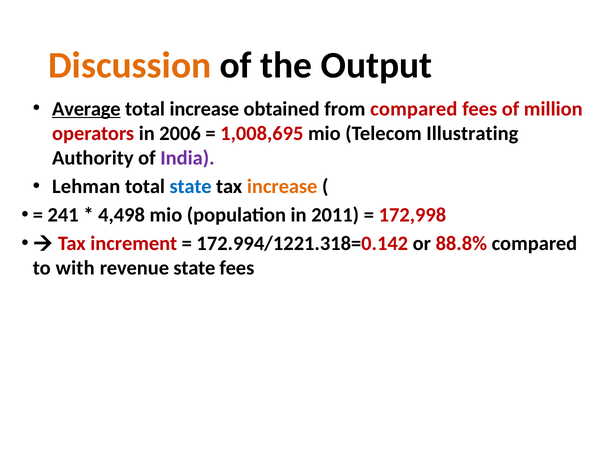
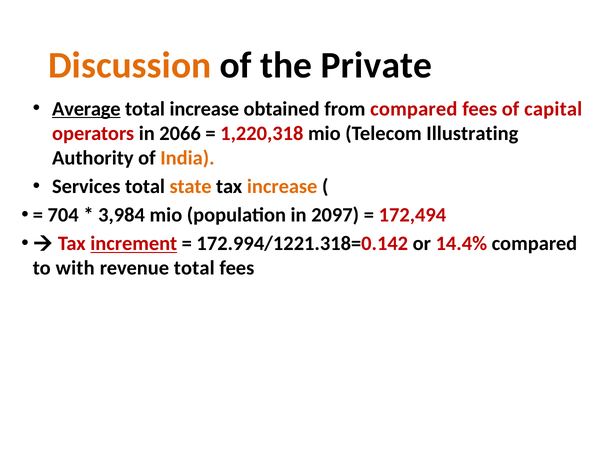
Output: Output -> Private (377, 66)
million: million -> capital (553, 109)
2006: 2006 -> 2066 (180, 133)
1,008,695: 1,008,695 -> 1,220,318 (262, 133)
India colour: purple -> orange (187, 158)
Lehman: Lehman -> Services (86, 187)
state colour: blue -> orange (191, 187)
241: 241 -> 704 (63, 215)
4,498: 4,498 -> 3,984 (122, 215)
2011: 2011 -> 2097 (335, 215)
172,998: 172,998 -> 172,494 (412, 215)
increment underline: none -> present (134, 244)
88.8%: 88.8% -> 14.4% (461, 244)
revenue state: state -> total (194, 269)
